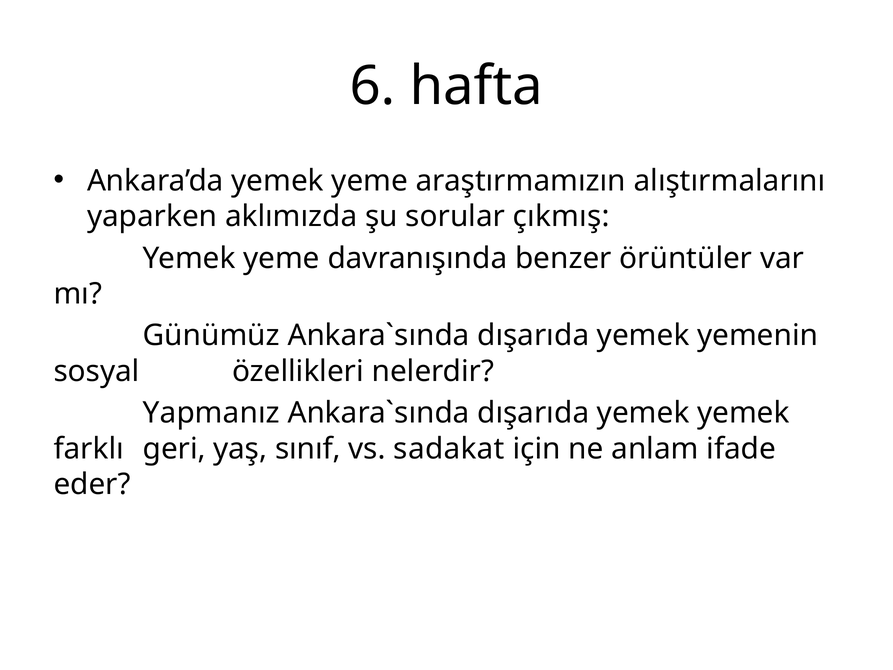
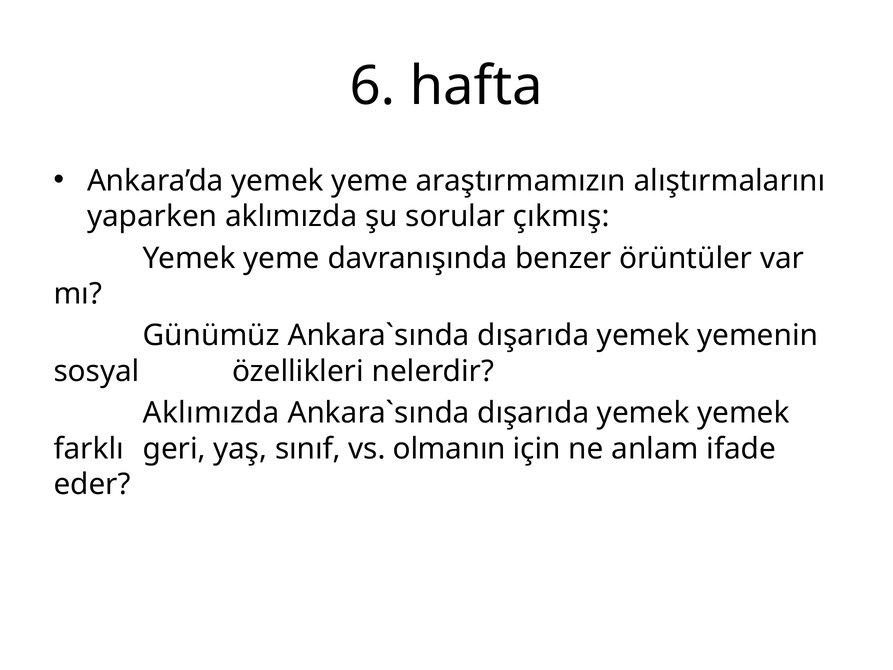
Yapmanız: Yapmanız -> Aklımızda (211, 413)
sadakat: sadakat -> olmanın (449, 449)
